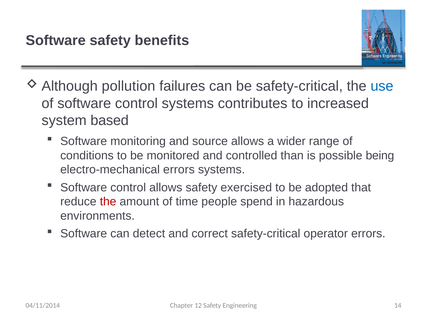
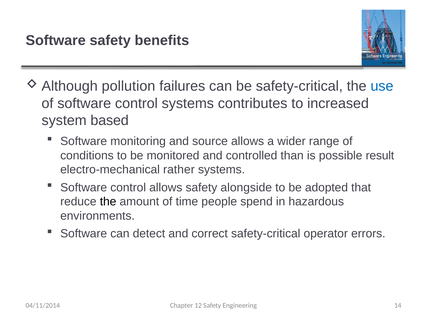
being: being -> result (380, 156)
electro-mechanical errors: errors -> rather (179, 170)
exercised: exercised -> alongside (246, 188)
the colour: red -> black (108, 202)
